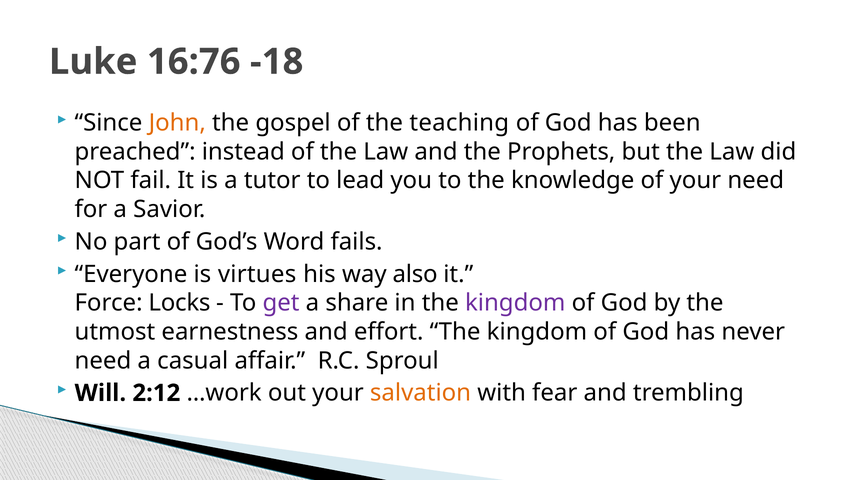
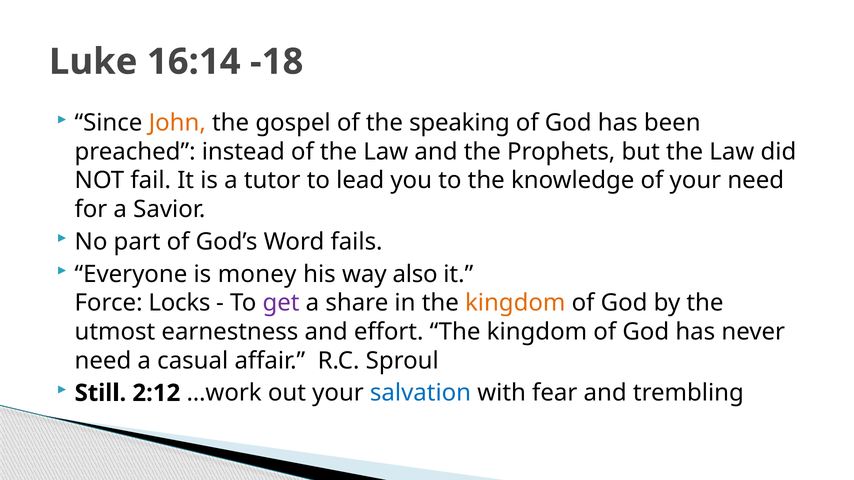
16:76: 16:76 -> 16:14 (194, 62)
teaching: teaching -> speaking (459, 123)
virtues: virtues -> money (257, 274)
kingdom colour: purple -> orange (515, 303)
Will: Will -> Still (100, 393)
salvation colour: orange -> blue (421, 393)
